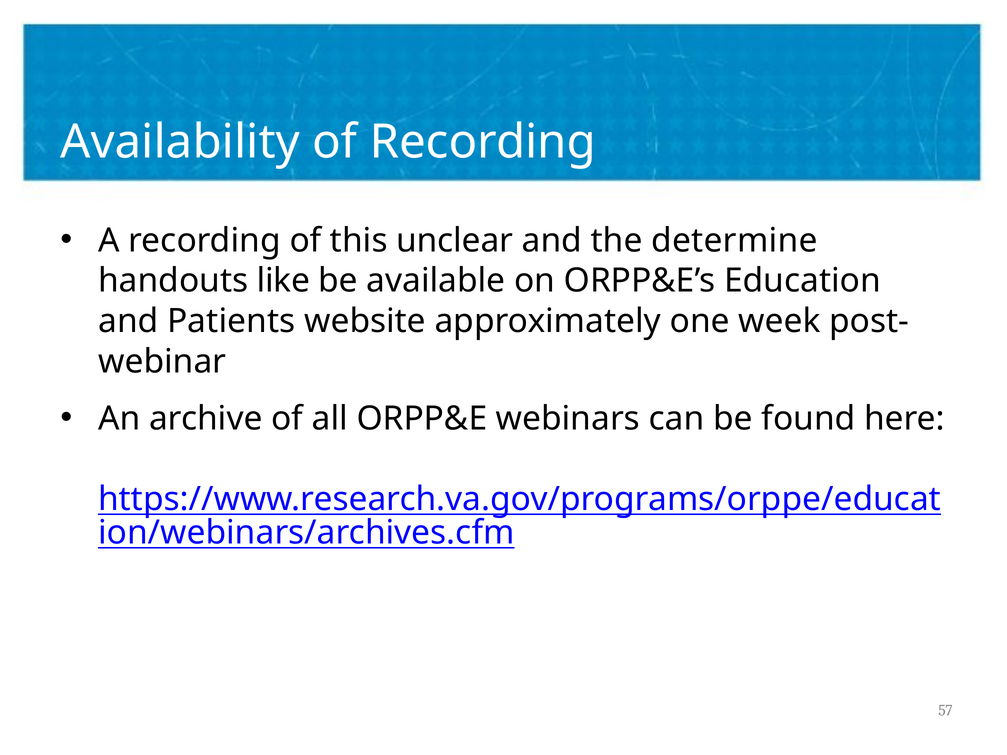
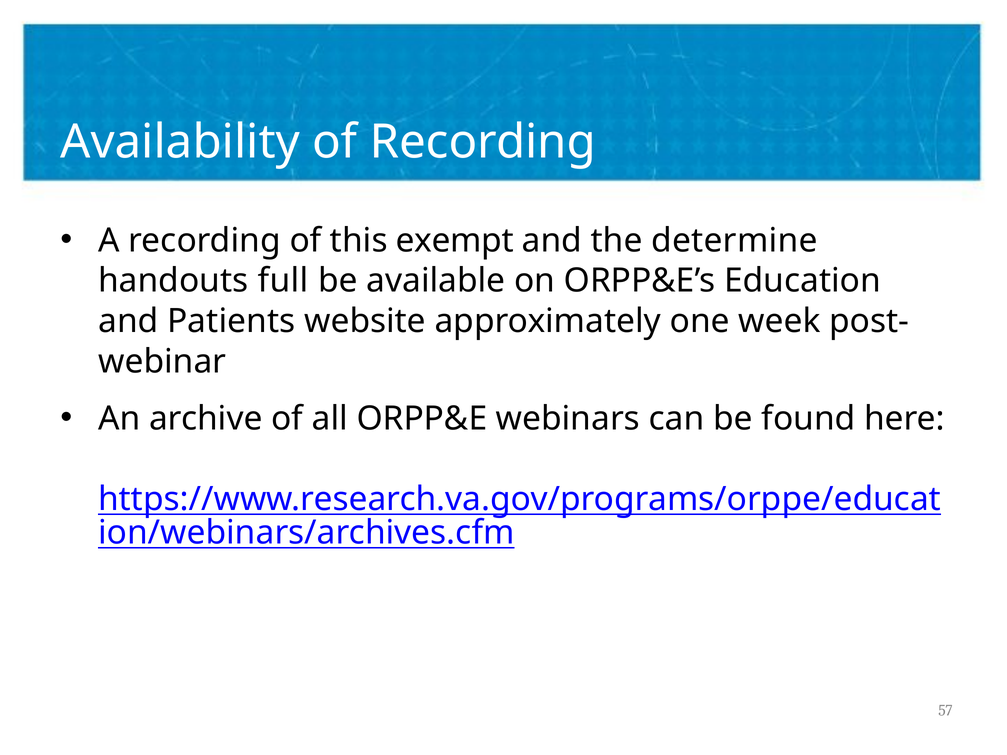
unclear: unclear -> exempt (455, 241)
like: like -> full (283, 281)
